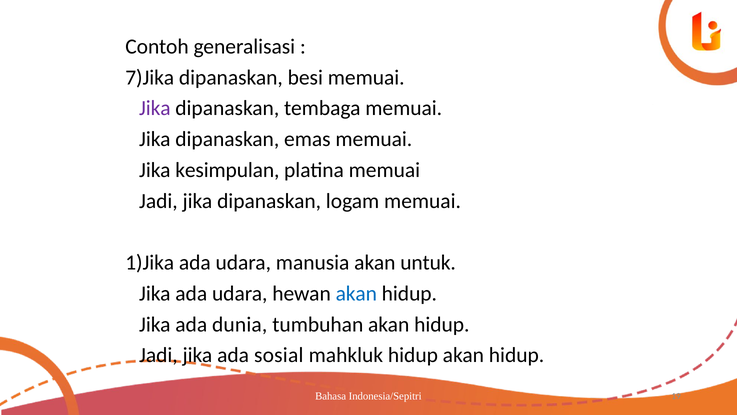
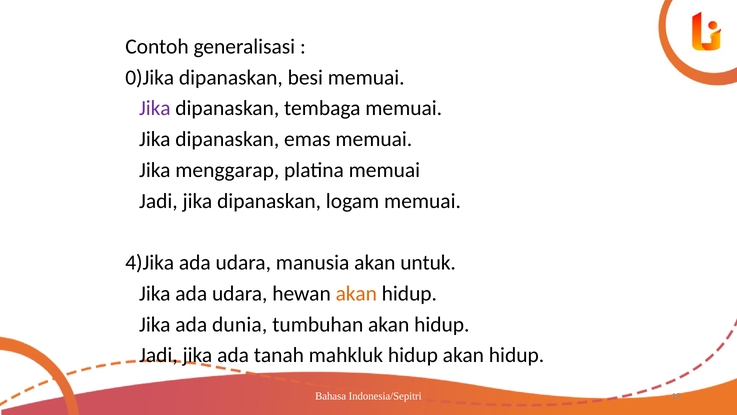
7)Jika: 7)Jika -> 0)Jika (150, 77)
kesimpulan: kesimpulan -> menggarap (227, 170)
1)Jika: 1)Jika -> 4)Jika (150, 262)
akan colour: blue -> orange (356, 293)
sosial: sosial -> tanah (279, 355)
